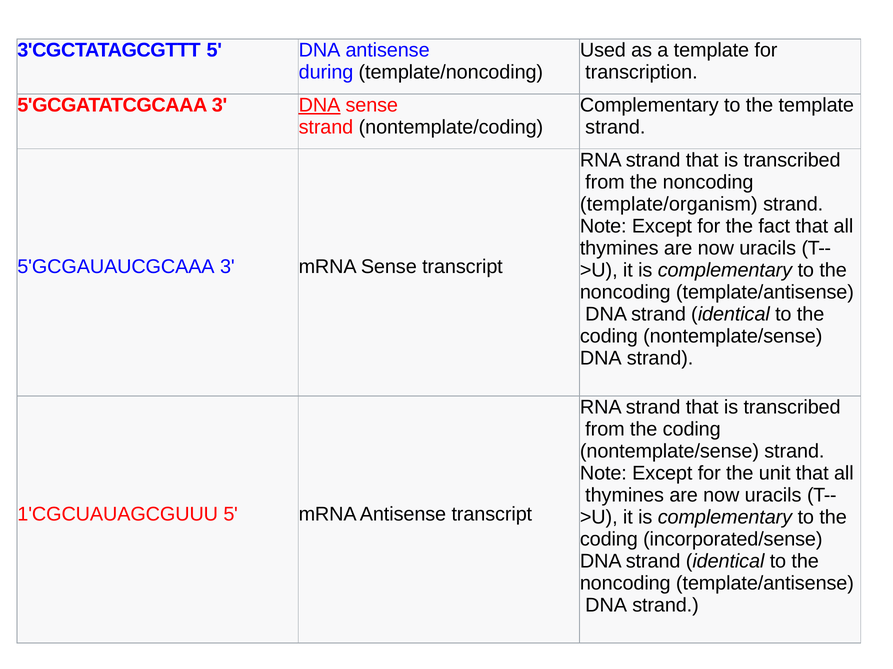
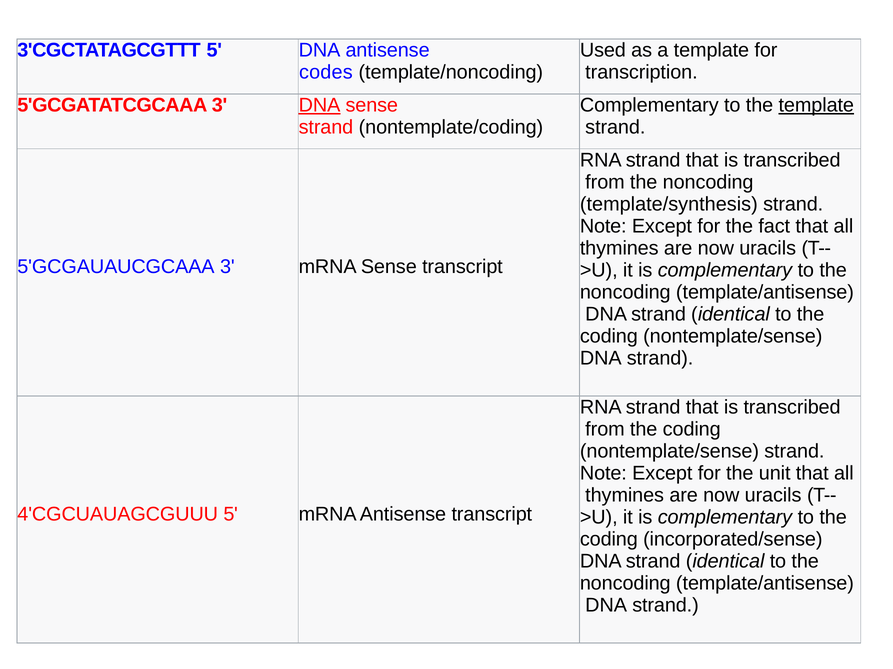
during: during -> codes (326, 72)
template underline: none -> present (816, 105)
template/organism: template/organism -> template/synthesis (669, 204)
1'CGCUAUAGCGUUU: 1'CGCUAUAGCGUUU -> 4'CGCUAUAGCGUUU (118, 515)
